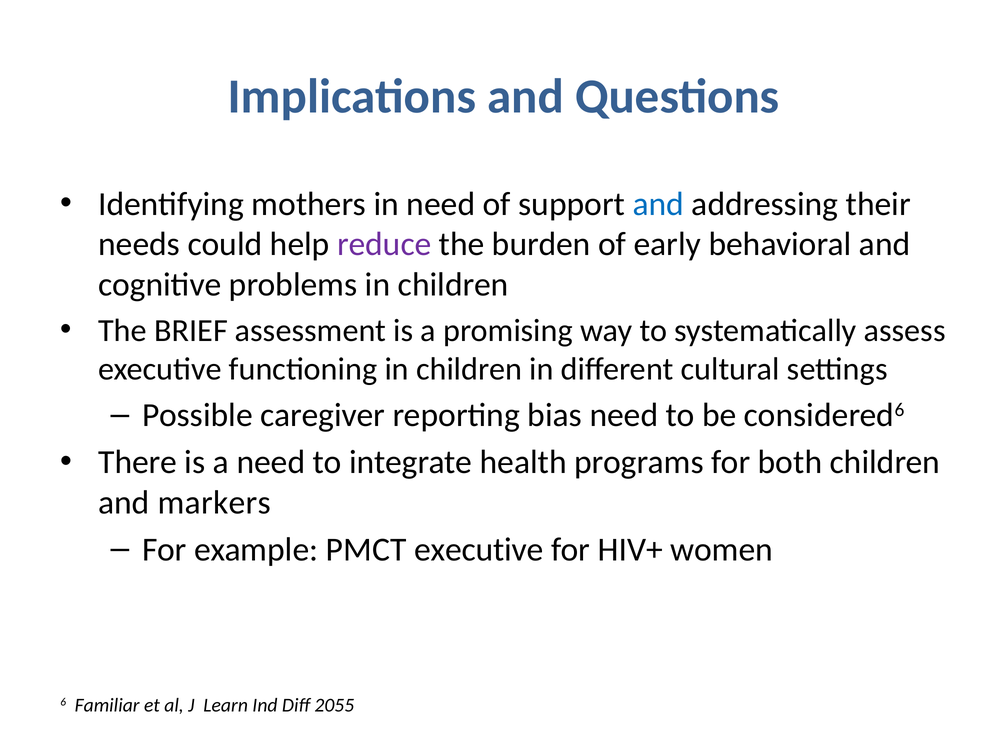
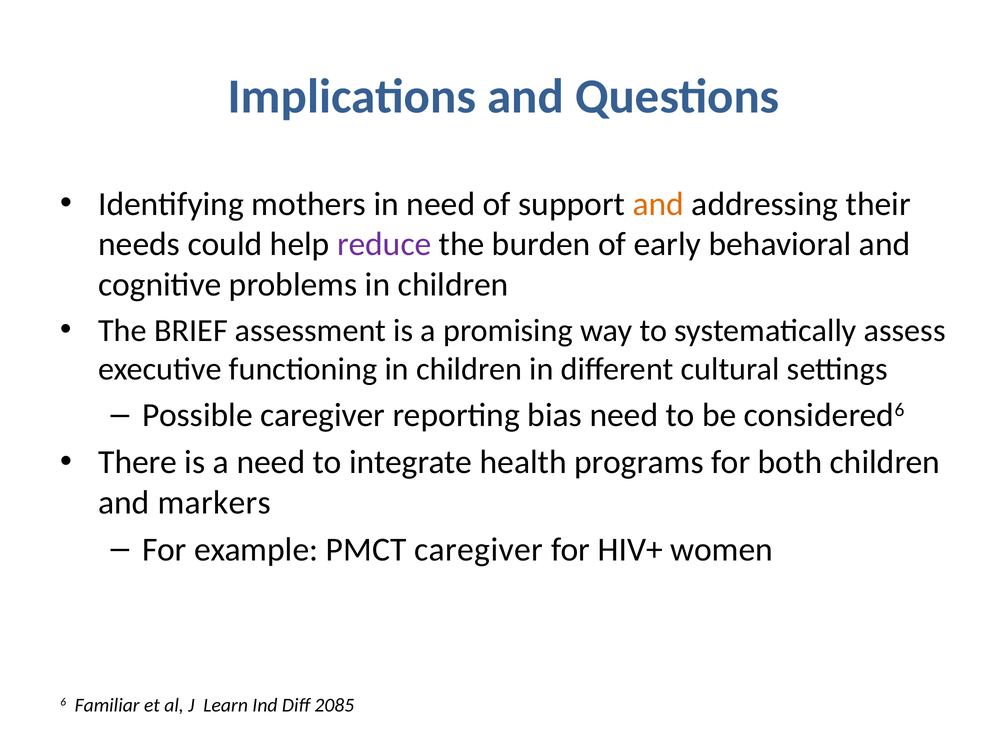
and colour: blue -> orange (658, 204)
PMCT executive: executive -> caregiver (479, 550)
2055: 2055 -> 2085 (334, 705)
